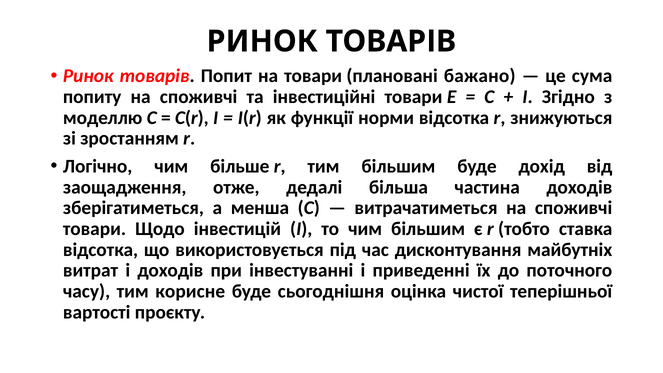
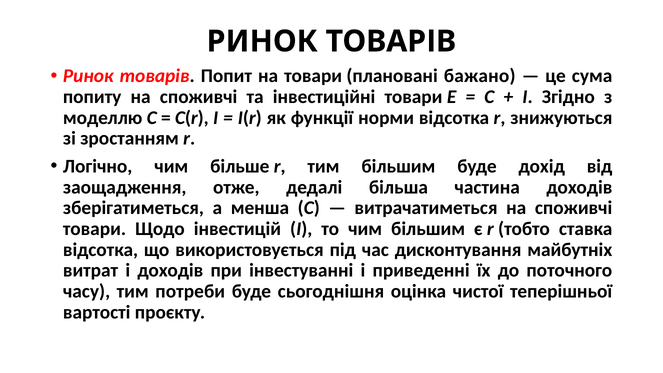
корисне: корисне -> потреби (190, 291)
